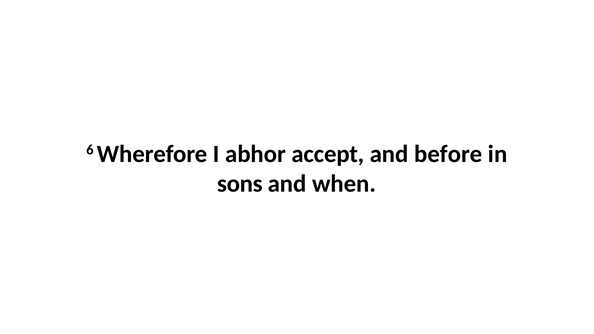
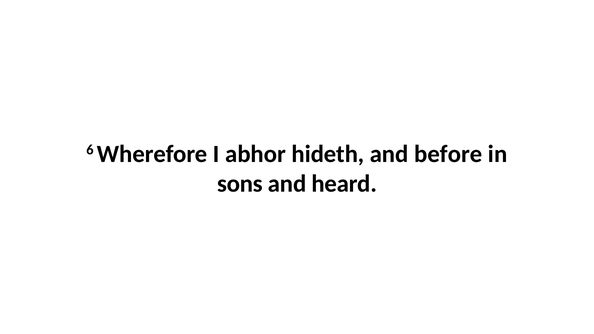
accept: accept -> hideth (328, 154)
when: when -> heard (344, 184)
